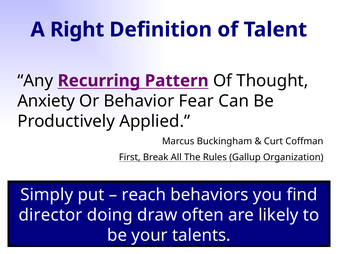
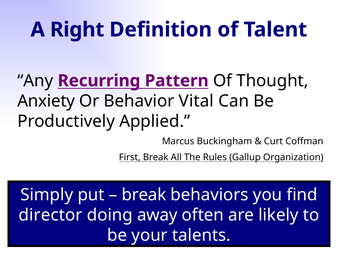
Fear: Fear -> Vital (196, 101)
reach: reach -> break (144, 194)
draw: draw -> away (157, 215)
